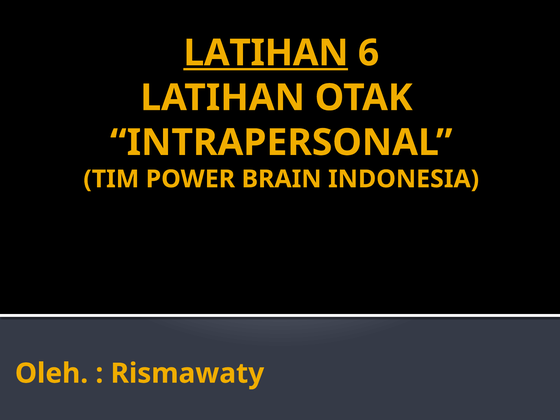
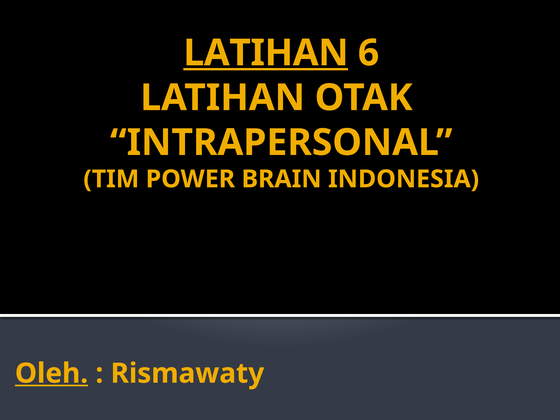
Oleh underline: none -> present (52, 373)
